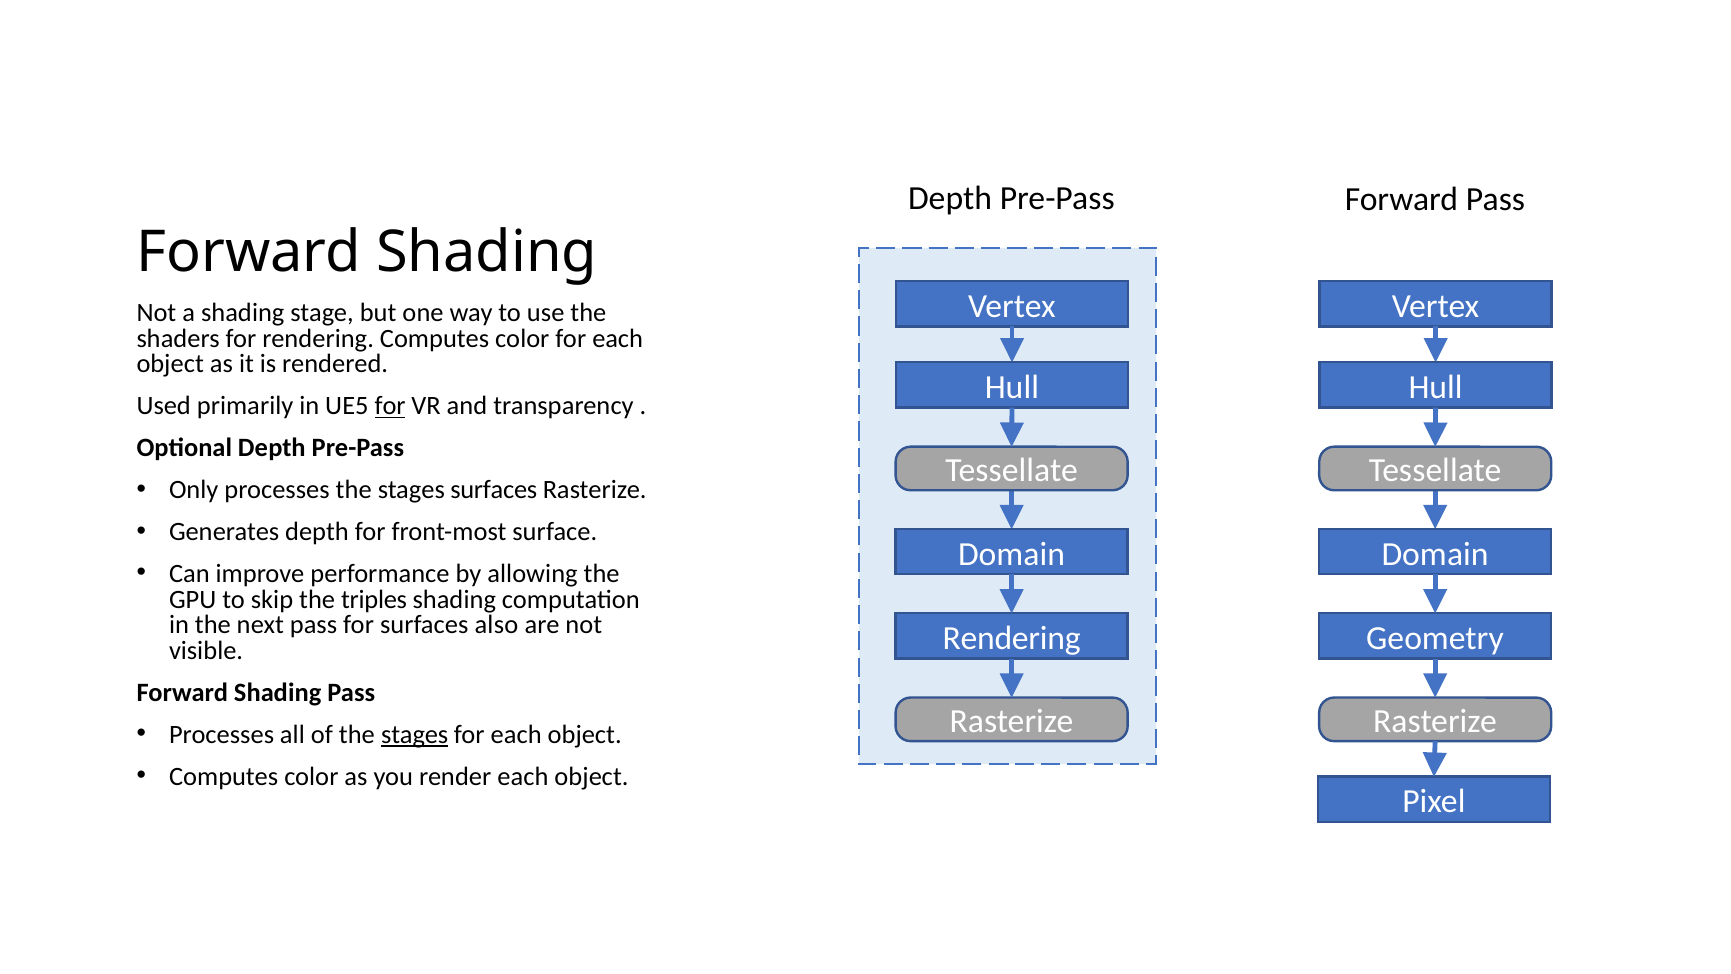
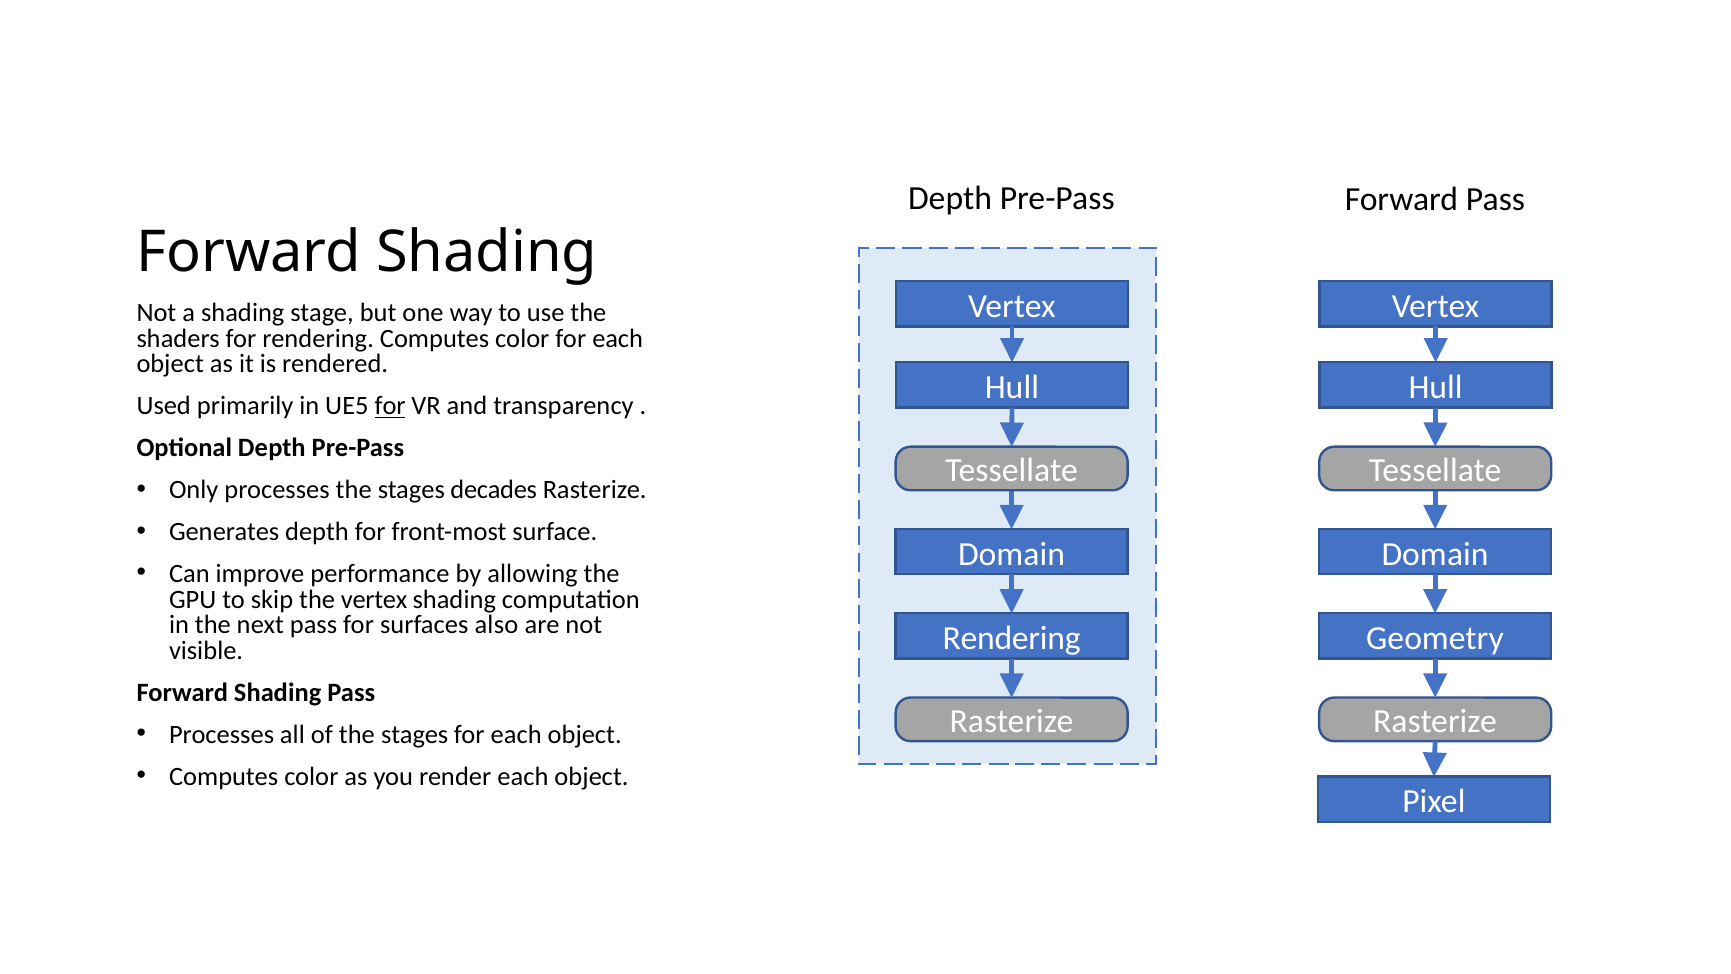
stages surfaces: surfaces -> decades (494, 490)
the triples: triples -> vertex (374, 599)
stages underline: present -> none (415, 734)
